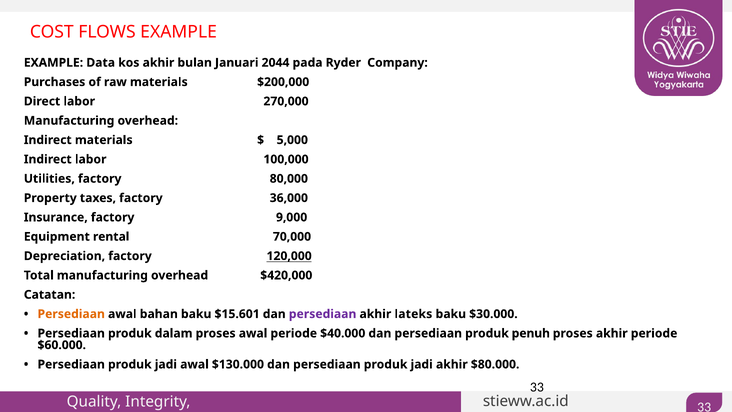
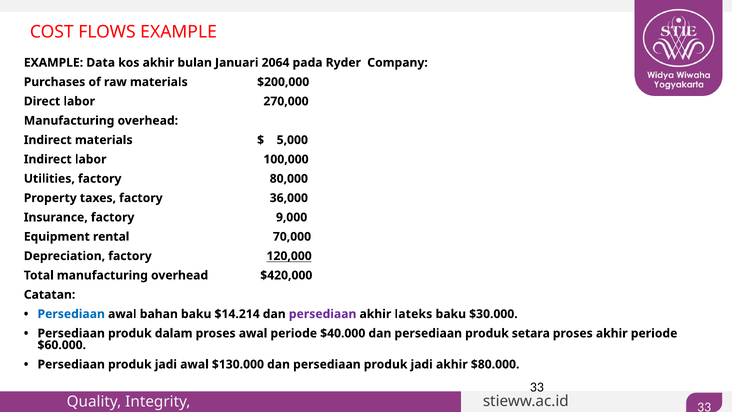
2044: 2044 -> 2064 (276, 63)
Persediaan colour: orange -> blue (71, 314)
$15.601: $15.601 -> $14.214 (237, 314)
penuh: penuh -> setara (531, 333)
